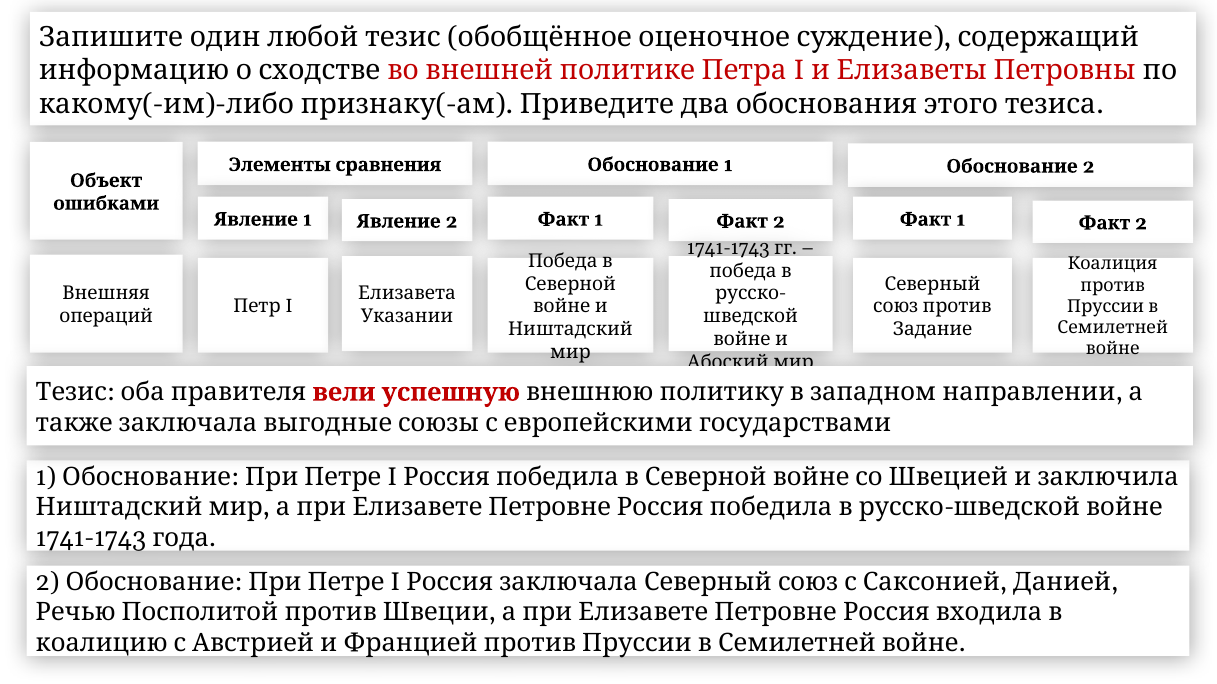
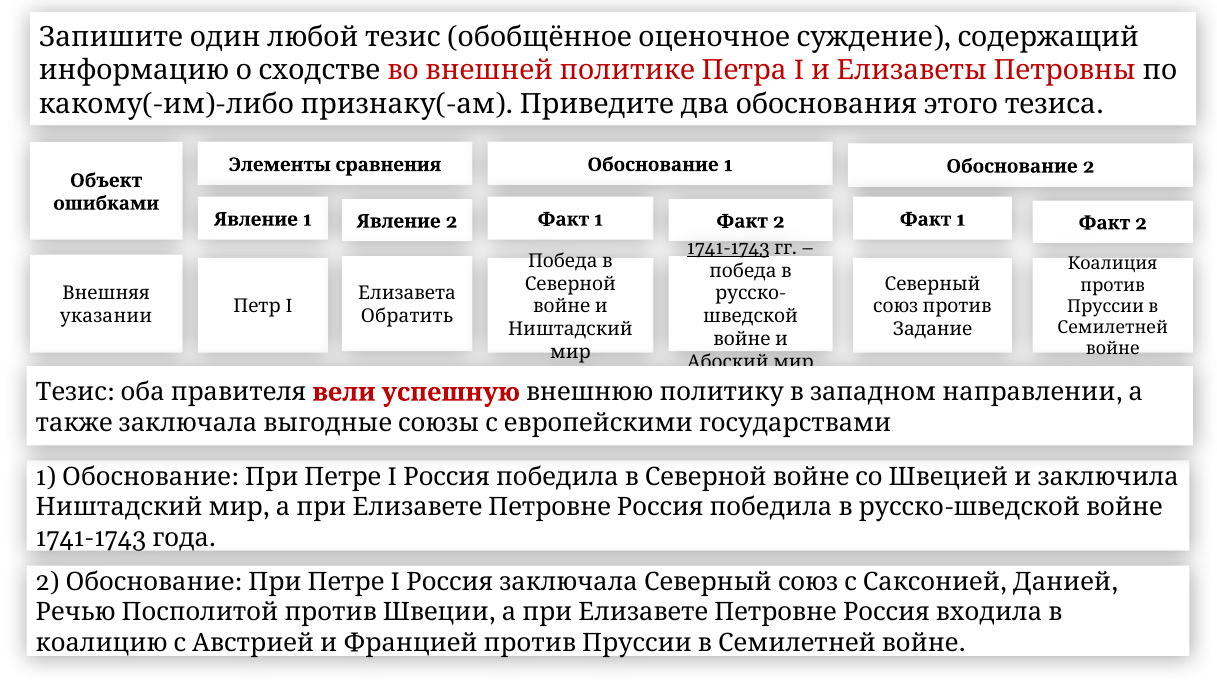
1741-1743 underline: none -> present (728, 248)
операций: операций -> указании (106, 317)
Указании: Указании -> Обратить (407, 317)
